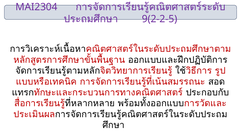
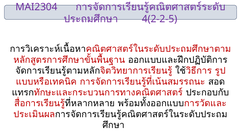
9(2-2-5: 9(2-2-5 -> 4(2-2-5 (160, 19)
